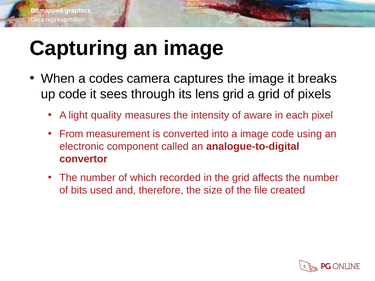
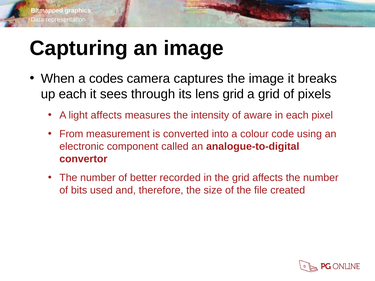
up code: code -> each (73, 94)
light quality: quality -> affects (106, 115)
a image: image -> colour (254, 134)
which: which -> better (143, 178)
